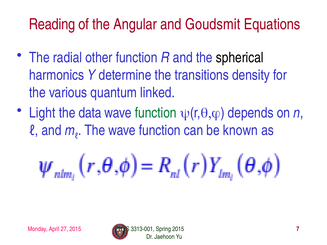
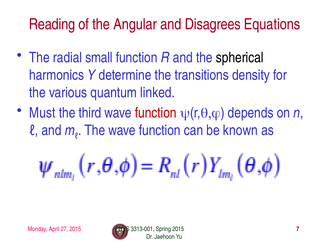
Goudsmit: Goudsmit -> Disagrees (213, 24)
other: other -> small (99, 58)
Light: Light -> Must (42, 113)
data: data -> third (90, 113)
function colour: green -> red (156, 113)
